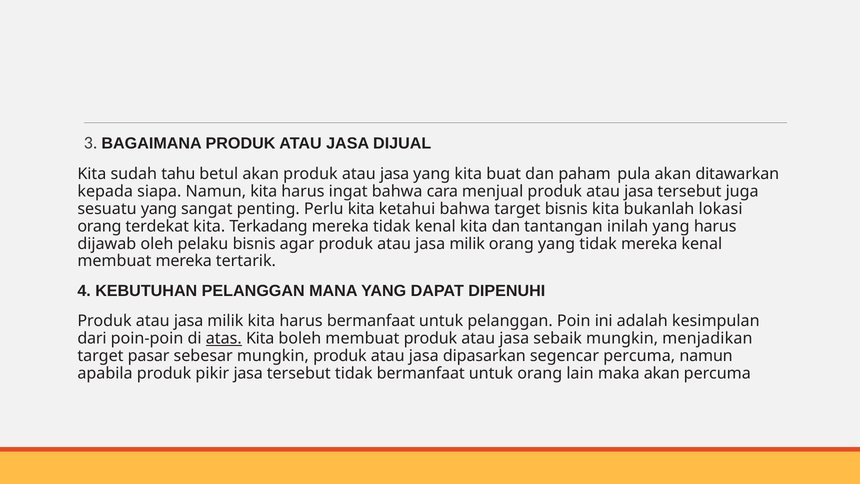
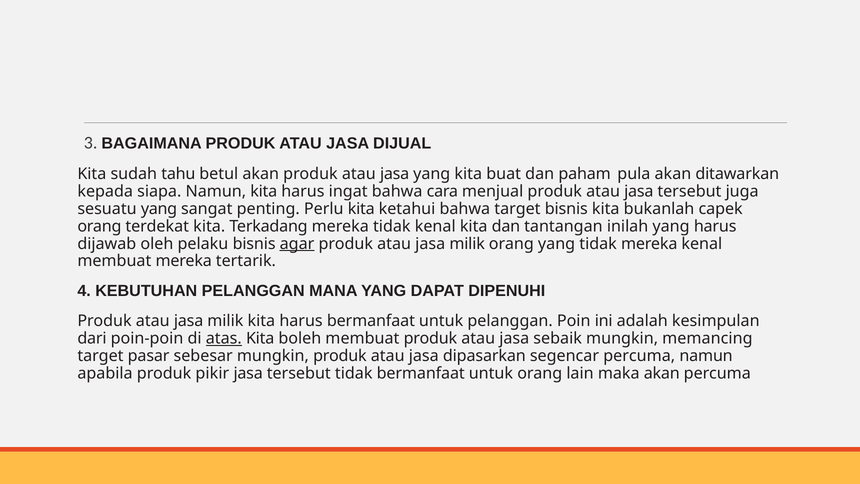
lokasi: lokasi -> capek (721, 209)
agar underline: none -> present (297, 244)
menjadikan: menjadikan -> memancing (707, 338)
